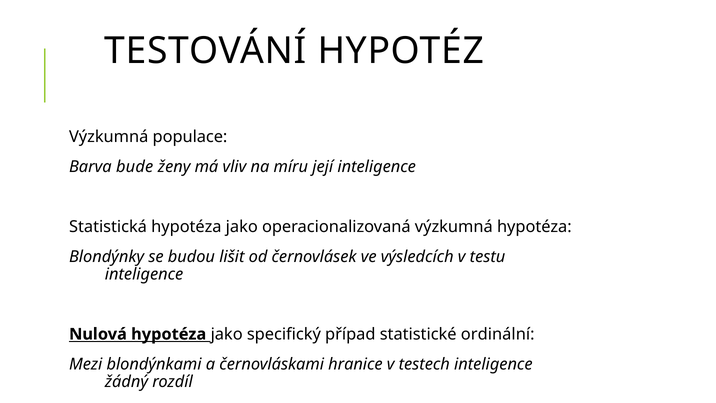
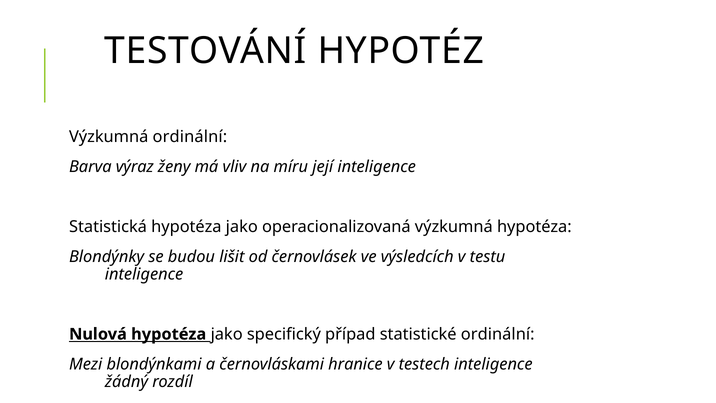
Výzkumná populace: populace -> ordinální (190, 137)
bude: bude -> výraz (135, 167)
